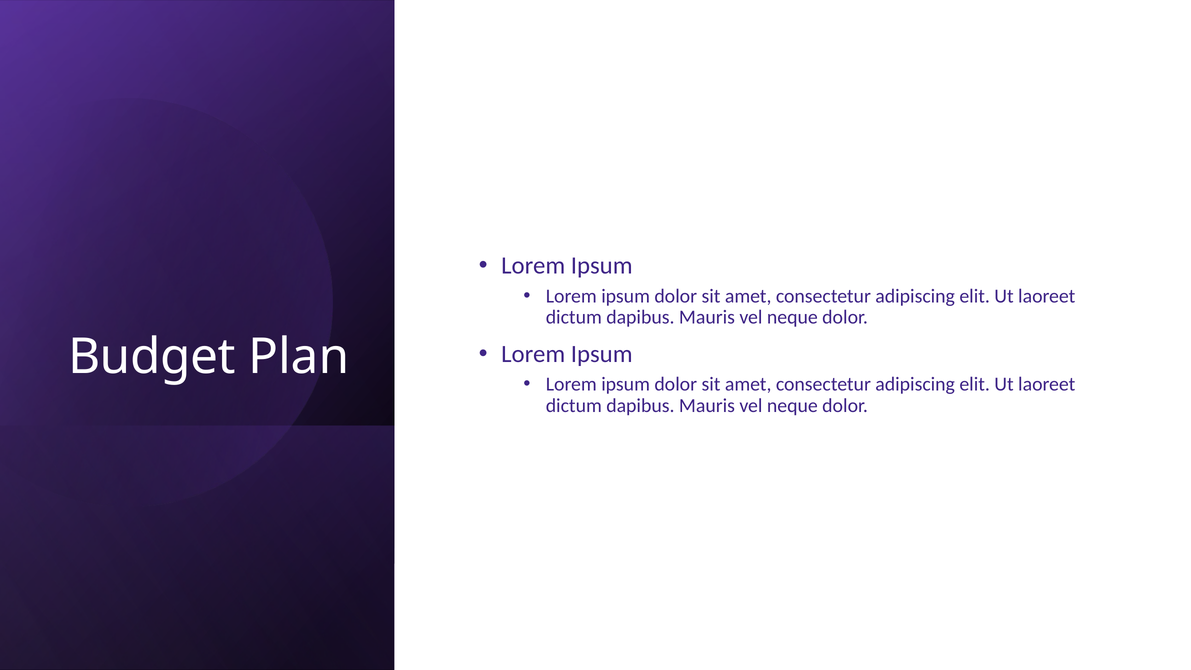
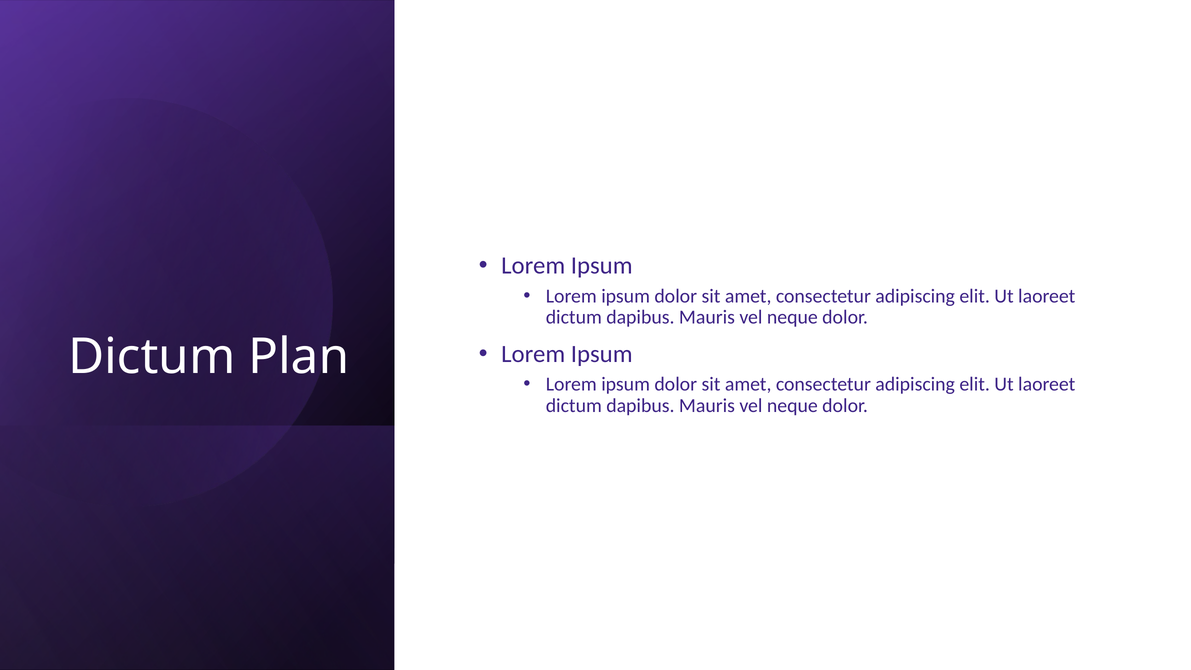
Budget: Budget -> Dictum (152, 357)
